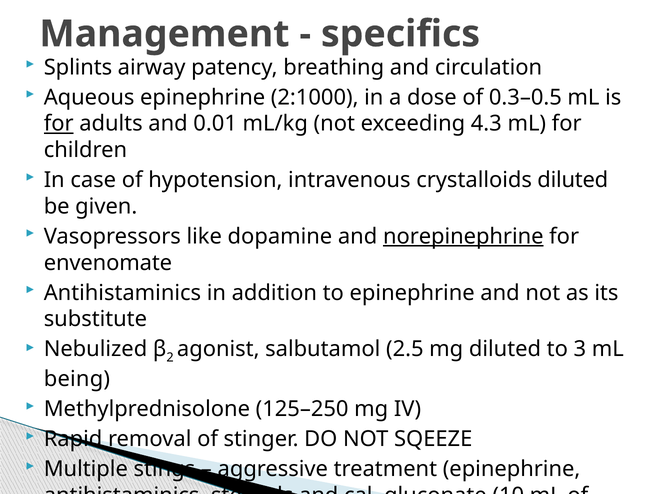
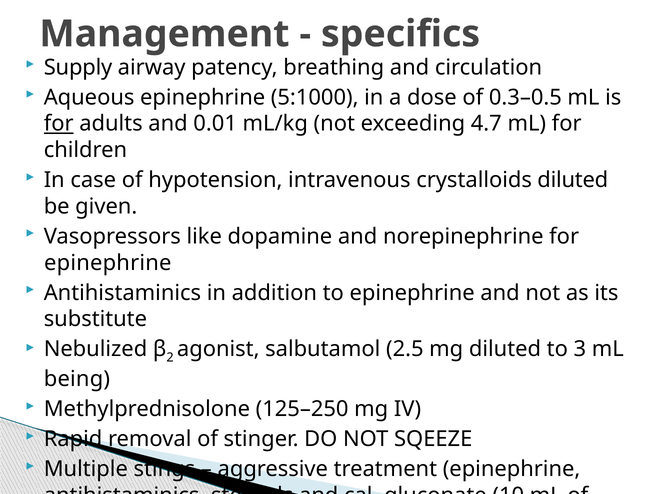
Splints: Splints -> Supply (78, 67)
2:1000: 2:1000 -> 5:1000 (315, 97)
4.3: 4.3 -> 4.7 (486, 124)
norepinephrine underline: present -> none (463, 236)
envenomate: envenomate -> epinephrine (108, 262)
